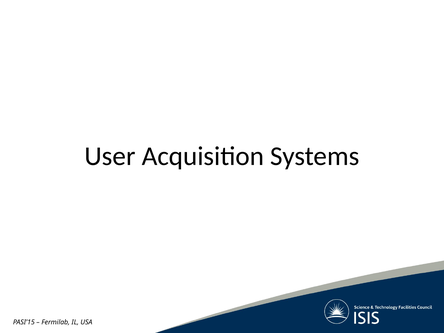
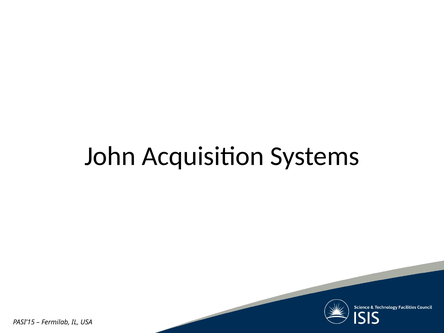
User: User -> John (110, 156)
